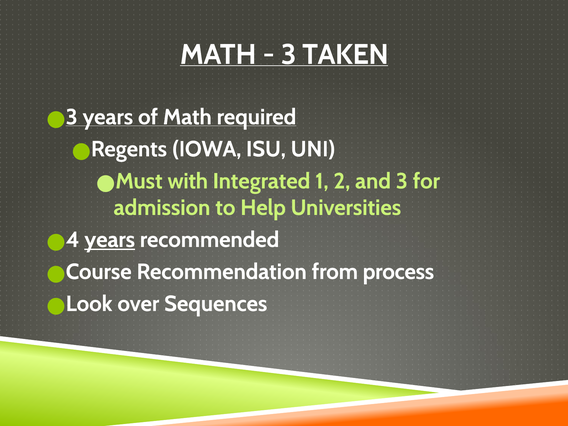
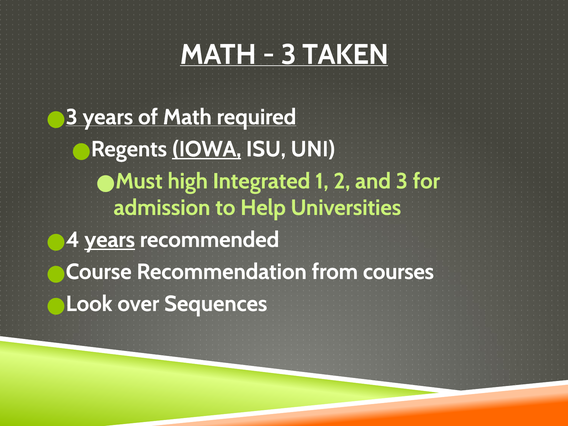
IOWA underline: none -> present (207, 149)
with: with -> high (188, 181)
process: process -> courses (398, 272)
